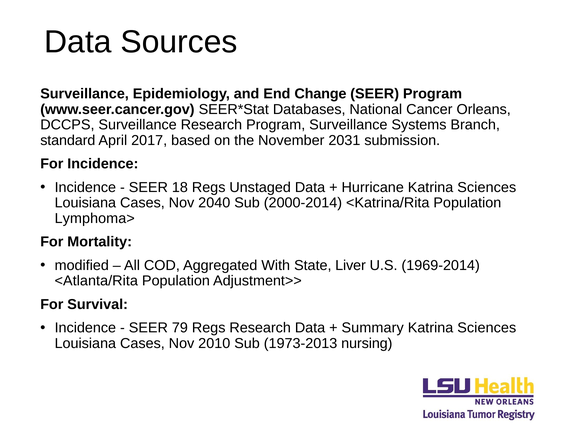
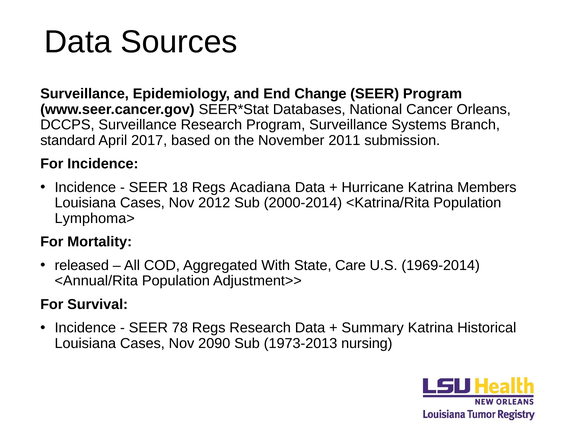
2031: 2031 -> 2011 (344, 140)
Unstaged: Unstaged -> Acadiana (260, 187)
Hurricane Katrina Sciences: Sciences -> Members (487, 187)
2040: 2040 -> 2012 (214, 203)
modified: modified -> released (82, 266)
Liver: Liver -> Care (351, 266)
<Atlanta/Rita: <Atlanta/Rita -> <Annual/Rita (96, 281)
79: 79 -> 78 (180, 328)
Sciences: Sciences -> Historical (487, 328)
2010: 2010 -> 2090 (214, 344)
